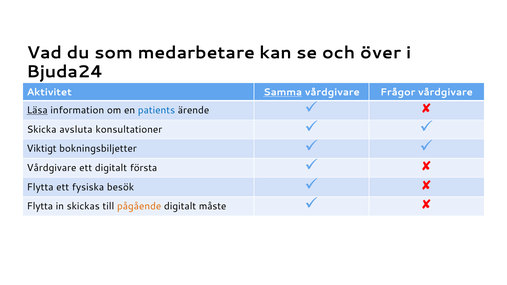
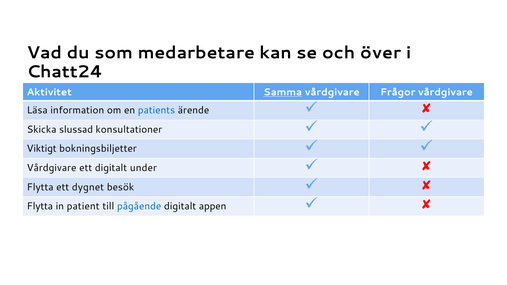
Bjuda24: Bjuda24 -> Chatt24 (65, 72)
Läsa underline: present -> none (37, 110)
avsluta: avsluta -> slussad (76, 129)
första: första -> under (143, 168)
fysiska: fysiska -> dygnet (88, 187)
skickas: skickas -> patient (83, 206)
pågående colour: orange -> blue (139, 206)
måste: måste -> appen (213, 206)
